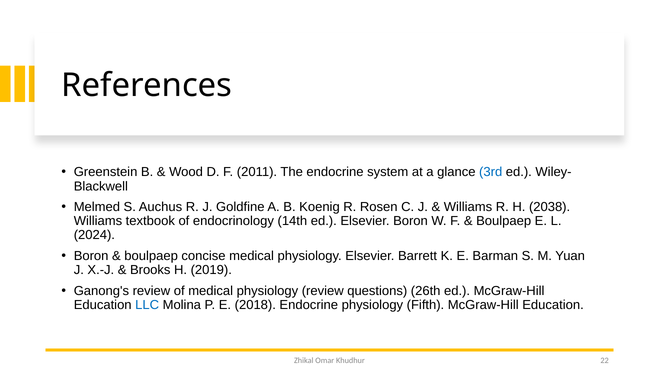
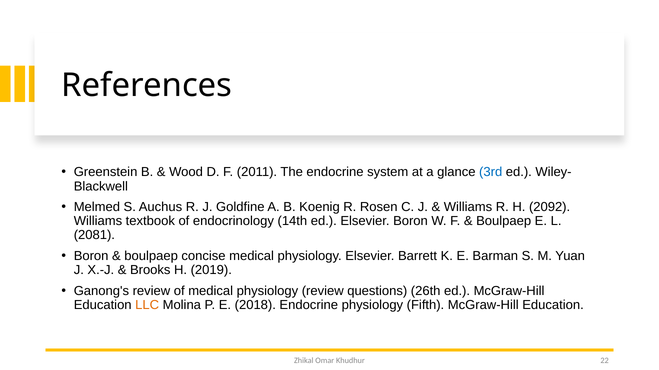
2038: 2038 -> 2092 (550, 208)
2024: 2024 -> 2081 (94, 236)
LLC colour: blue -> orange (147, 306)
